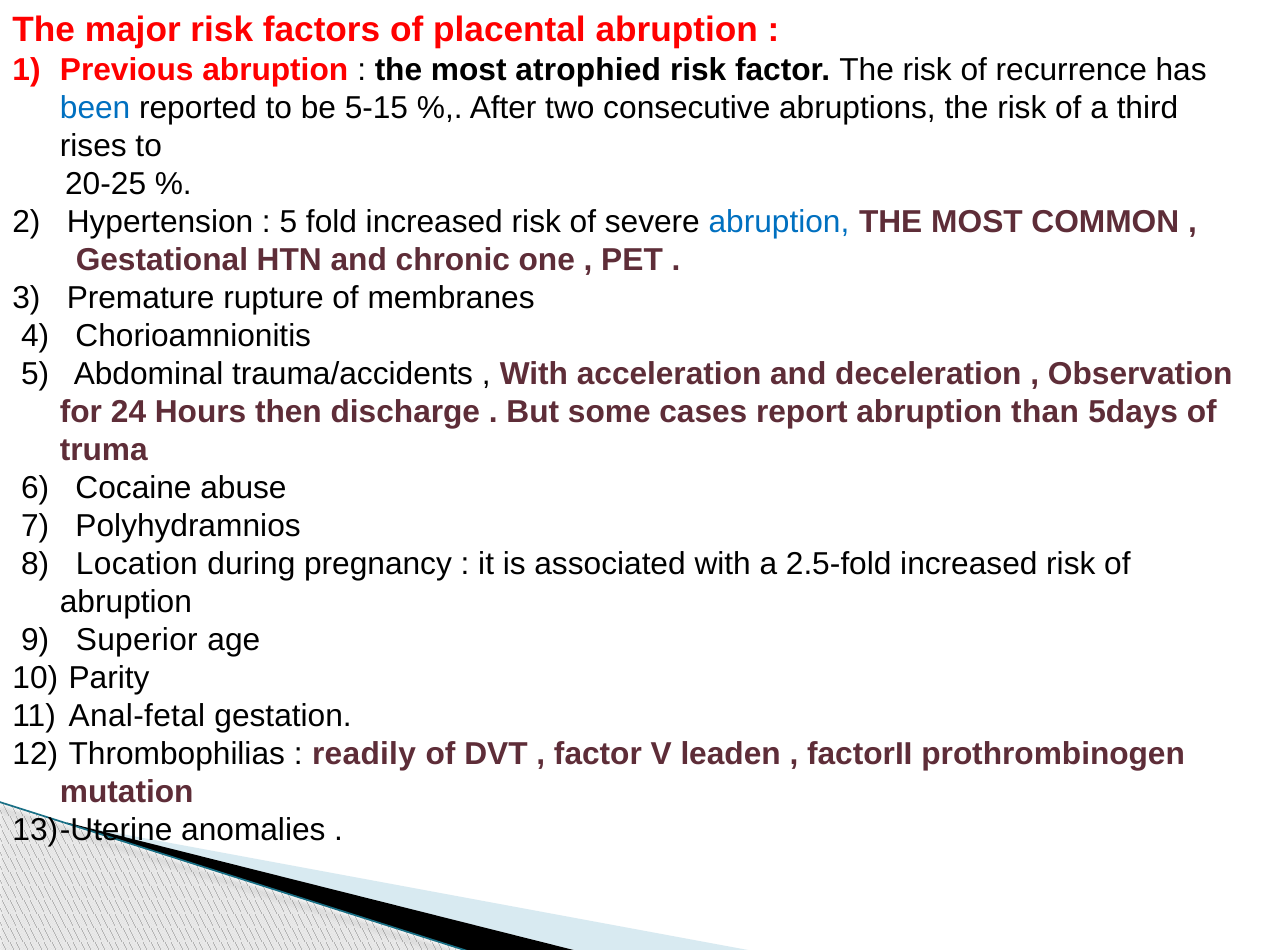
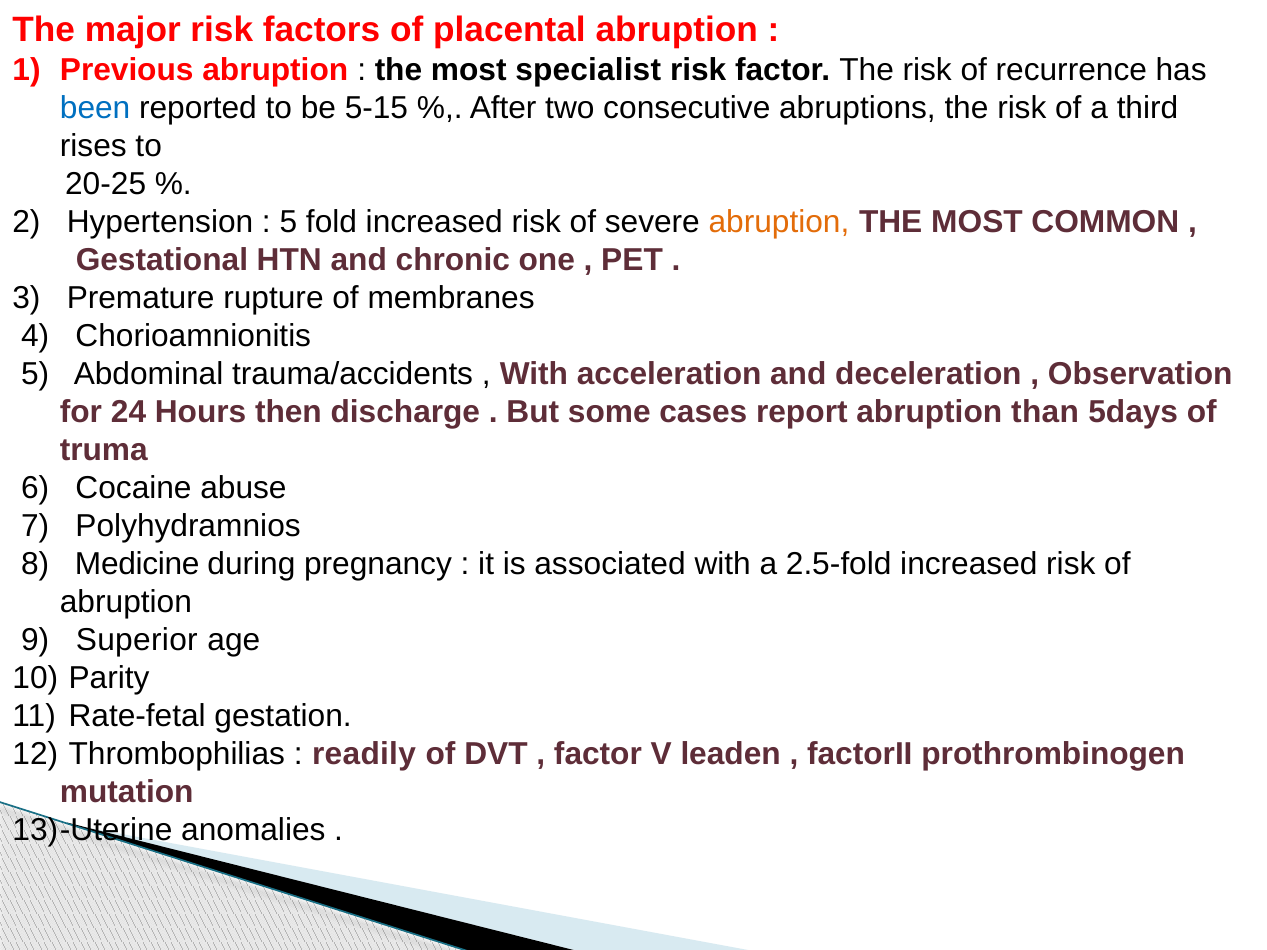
atrophied: atrophied -> specialist (588, 70)
abruption colour: blue -> orange (779, 222)
Location: Location -> Medicine (137, 564)
Anal-fetal: Anal-fetal -> Rate-fetal (137, 716)
